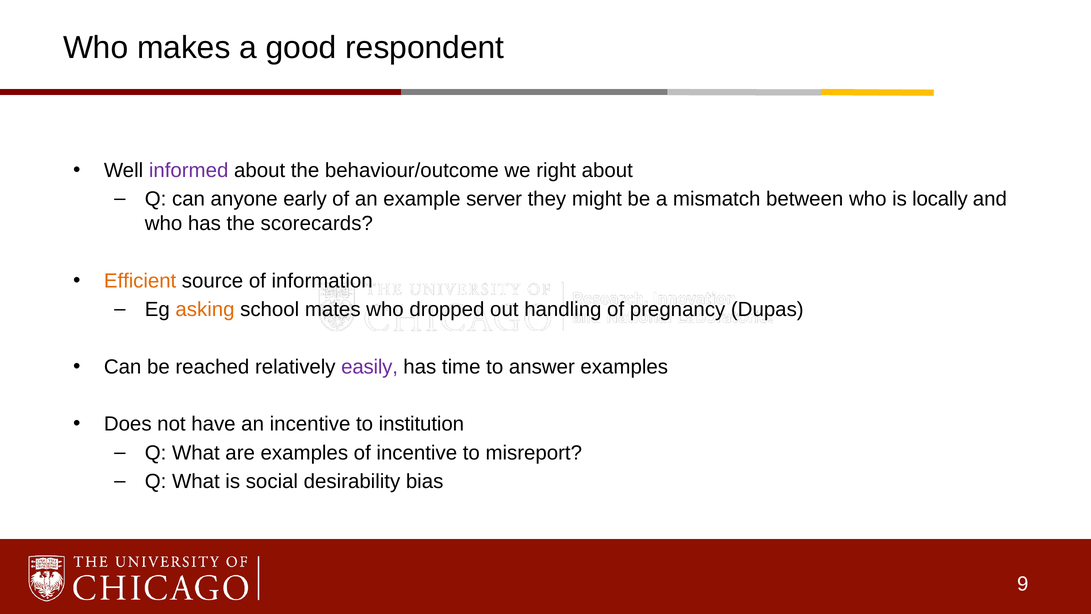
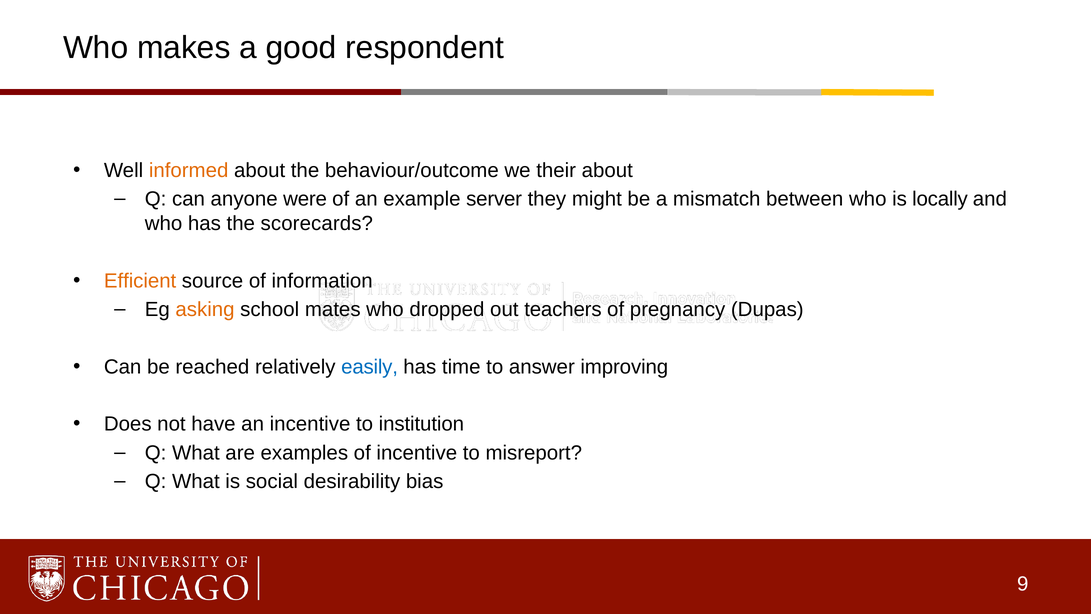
informed colour: purple -> orange (189, 170)
right: right -> their (556, 170)
early: early -> were (305, 199)
handling: handling -> teachers (563, 309)
easily colour: purple -> blue (370, 367)
answer examples: examples -> improving (624, 367)
